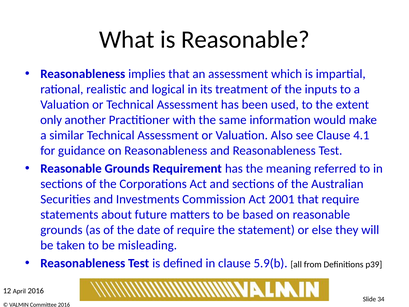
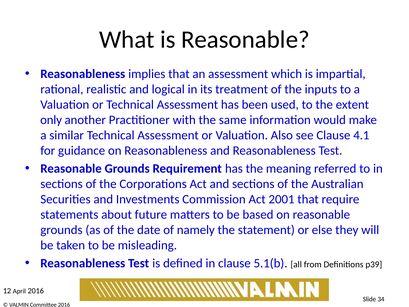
of require: require -> namely (196, 230)
5.9(b: 5.9(b -> 5.1(b (271, 263)
